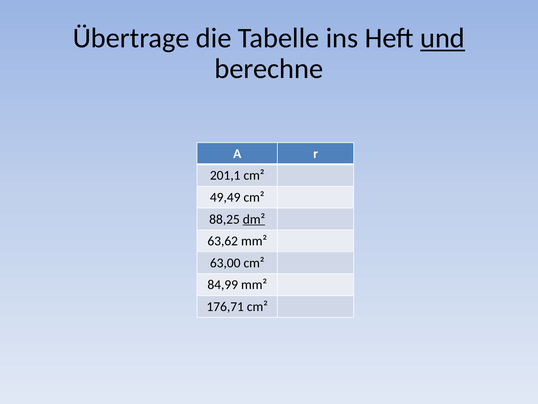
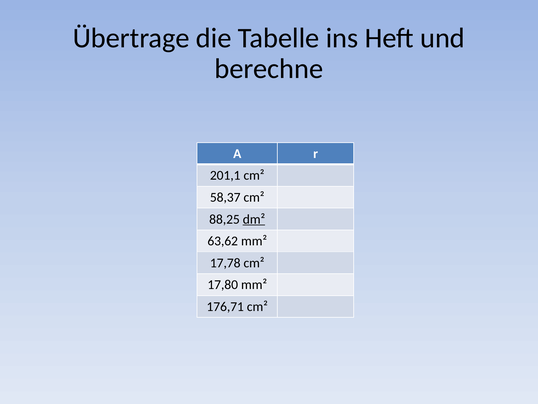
und underline: present -> none (443, 38)
49,49: 49,49 -> 58,37 (225, 197)
63,00: 63,00 -> 17,78 (225, 263)
84,99: 84,99 -> 17,80 (223, 284)
